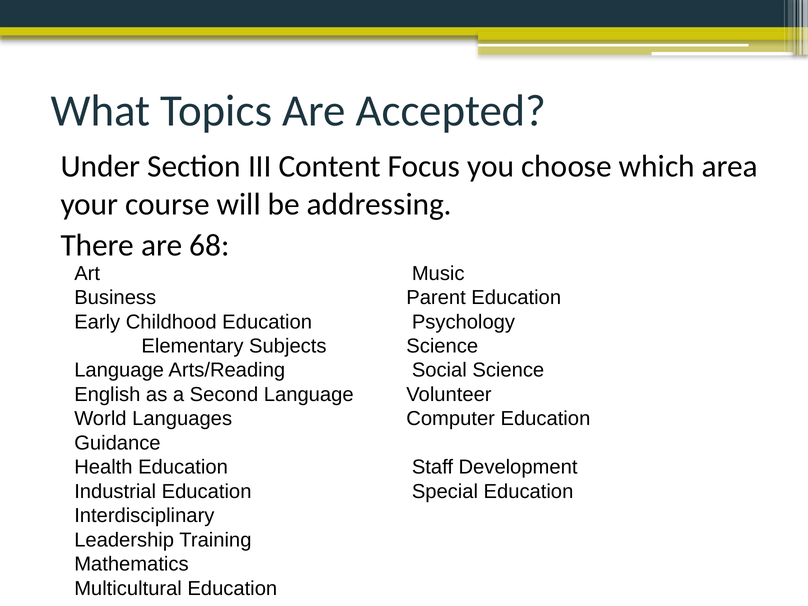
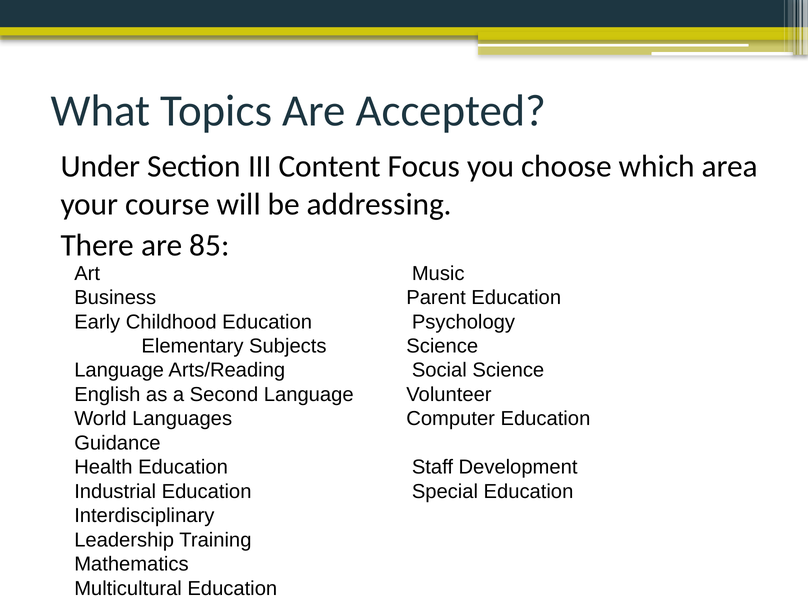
68: 68 -> 85 (209, 245)
